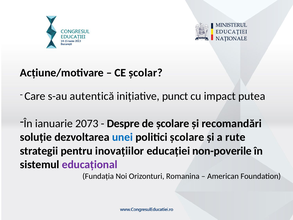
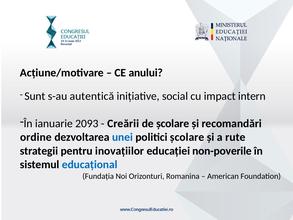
școlar: școlar -> anului (146, 73)
Care: Care -> Sunt (35, 96)
punct: punct -> social (175, 96)
putea: putea -> intern (252, 96)
2073: 2073 -> 2093 (87, 123)
Despre: Despre -> Creării (123, 123)
soluție: soluție -> ordine (36, 137)
educațional colour: purple -> blue (90, 164)
